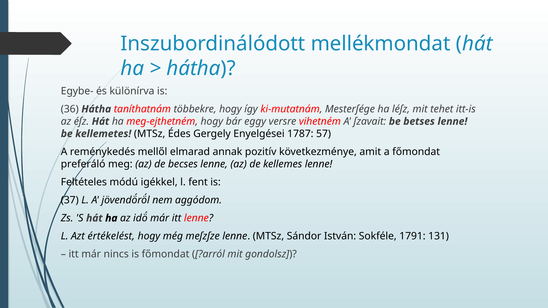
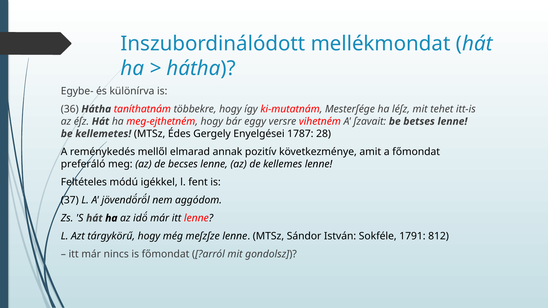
57: 57 -> 28 (324, 134)
értékelést: értékelést -> tárgykörű (111, 236)
131: 131 -> 812 (439, 236)
